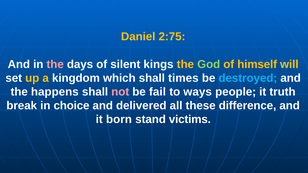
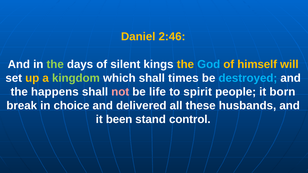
2:75: 2:75 -> 2:46 (172, 37)
the colour: pink -> light green (55, 64)
God colour: light green -> light blue (209, 64)
kingdom colour: white -> light green (76, 78)
fail: fail -> life (157, 92)
ways: ways -> spirit (198, 92)
truth: truth -> born (282, 92)
difference: difference -> husbands (248, 106)
born: born -> been (119, 119)
victims: victims -> control (190, 119)
